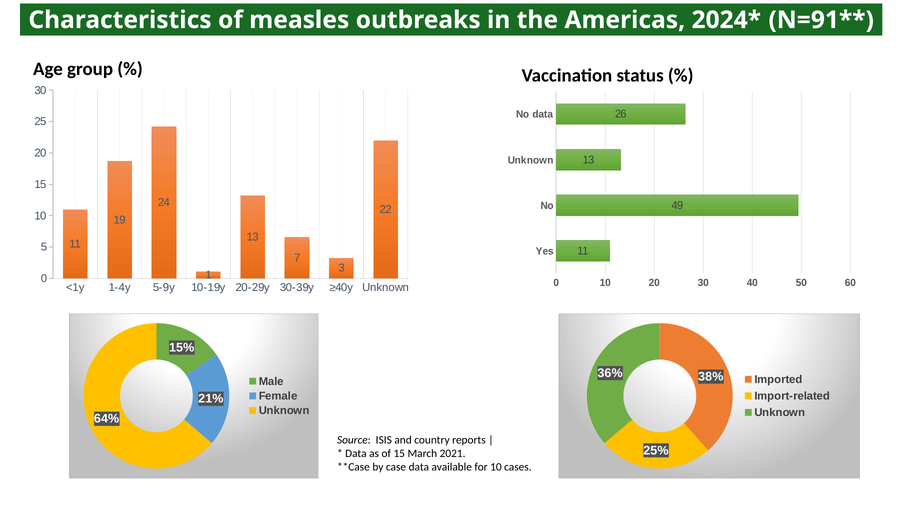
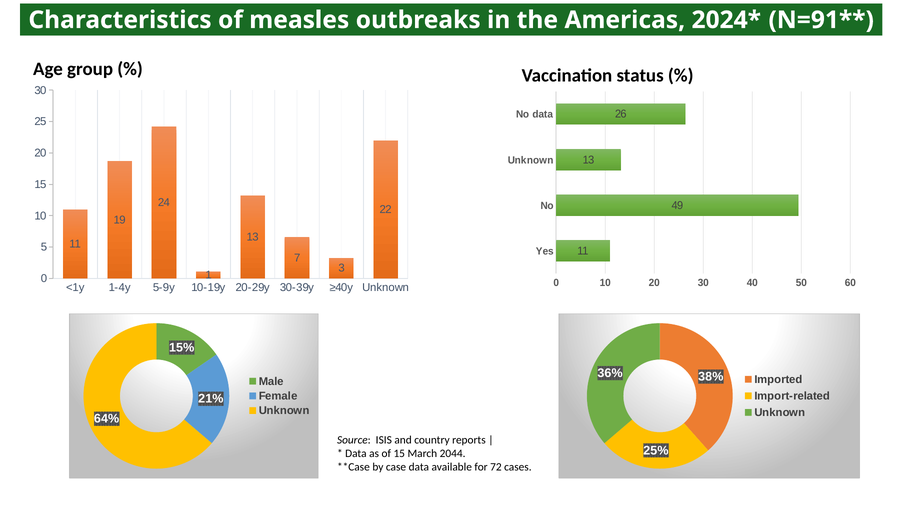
2021: 2021 -> 2044 (453, 454)
for 10: 10 -> 72 (496, 467)
